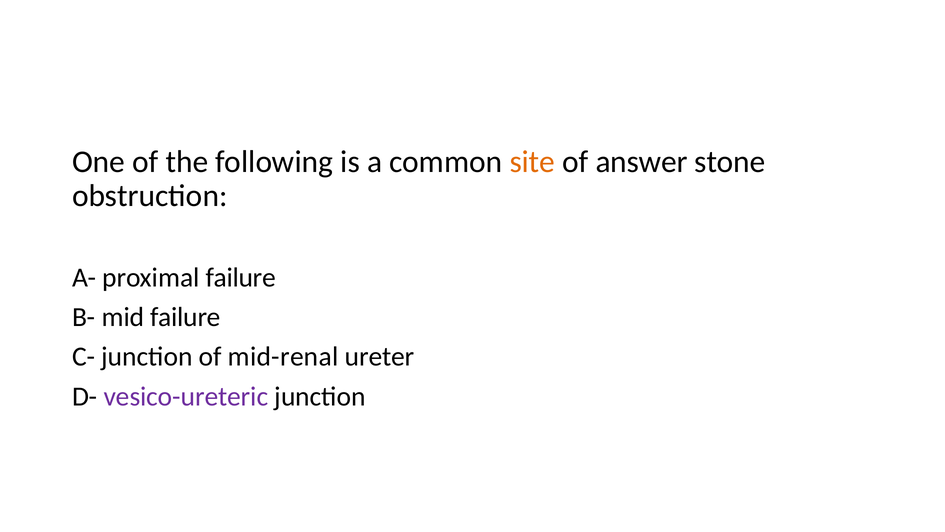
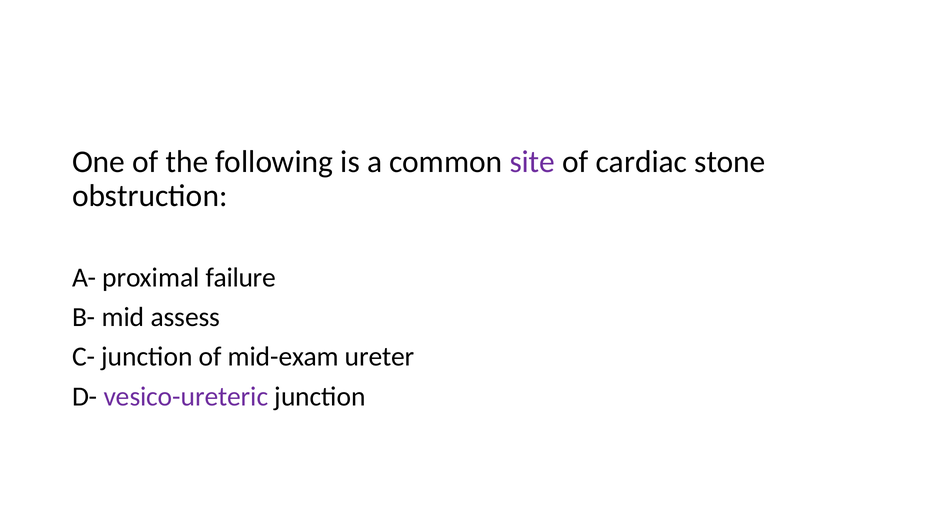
site colour: orange -> purple (532, 162)
answer: answer -> cardiac (641, 162)
mid failure: failure -> assess (185, 317)
mid-renal: mid-renal -> mid-exam (283, 357)
